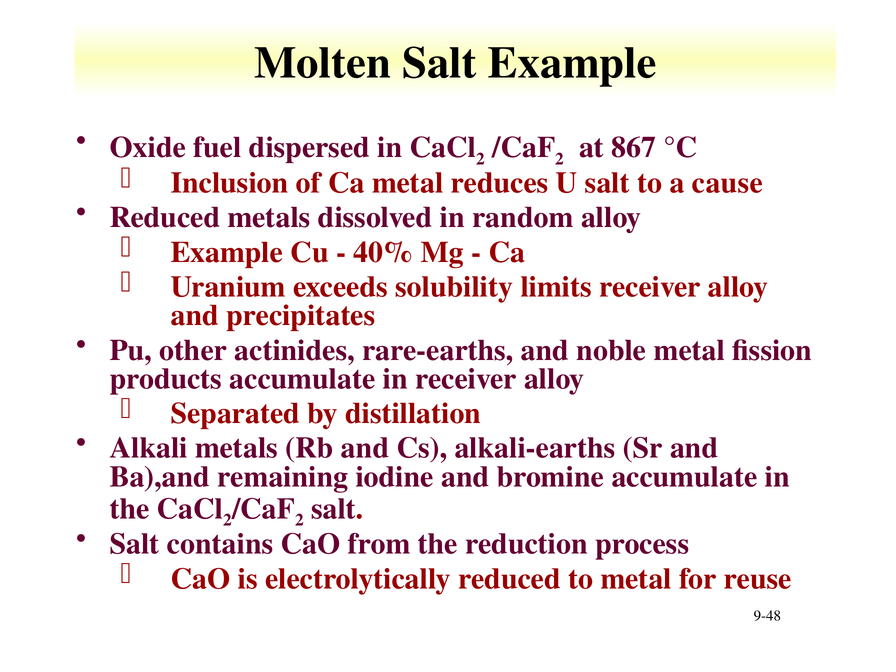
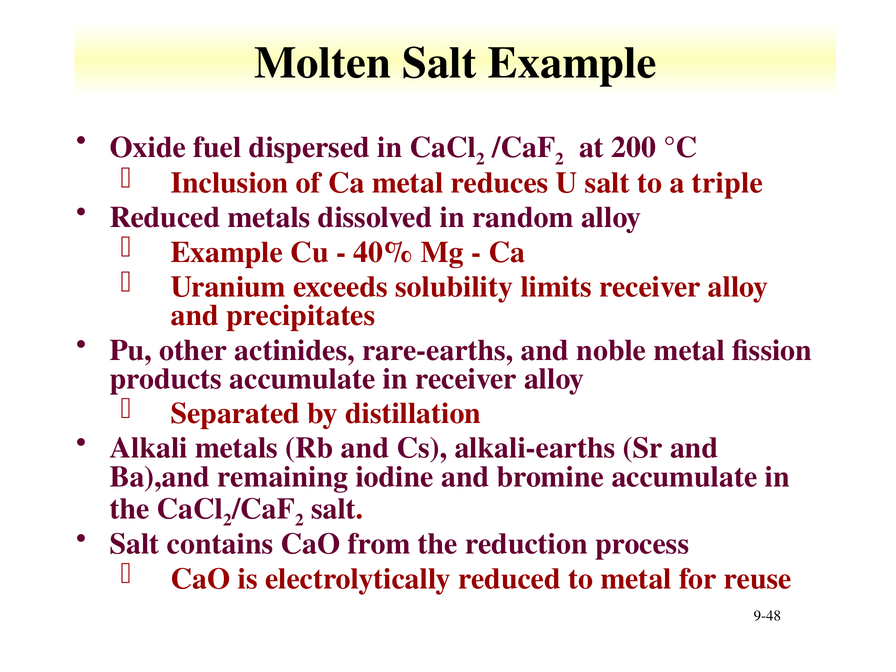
867: 867 -> 200 (634, 148)
cause: cause -> triple (727, 183)
